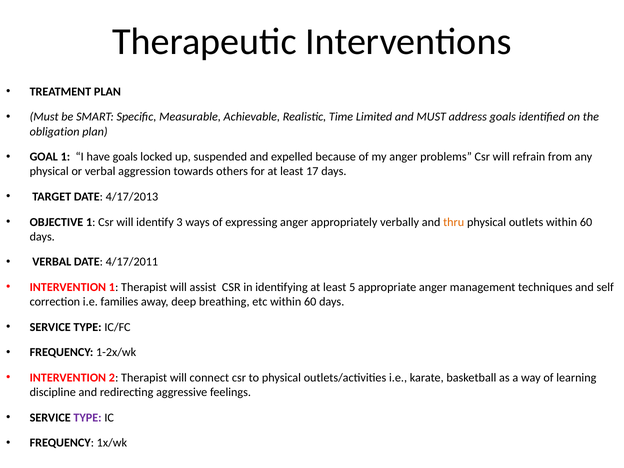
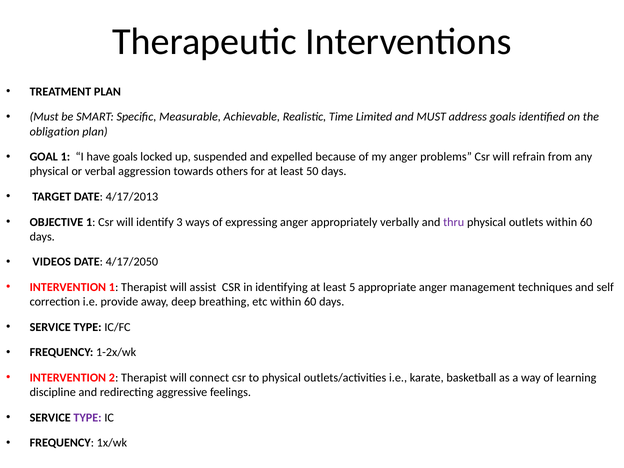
17: 17 -> 50 (312, 171)
thru colour: orange -> purple (454, 222)
VERBAL: VERBAL -> VIDEOS (52, 262)
4/17/2011: 4/17/2011 -> 4/17/2050 (132, 262)
families: families -> provide (119, 302)
